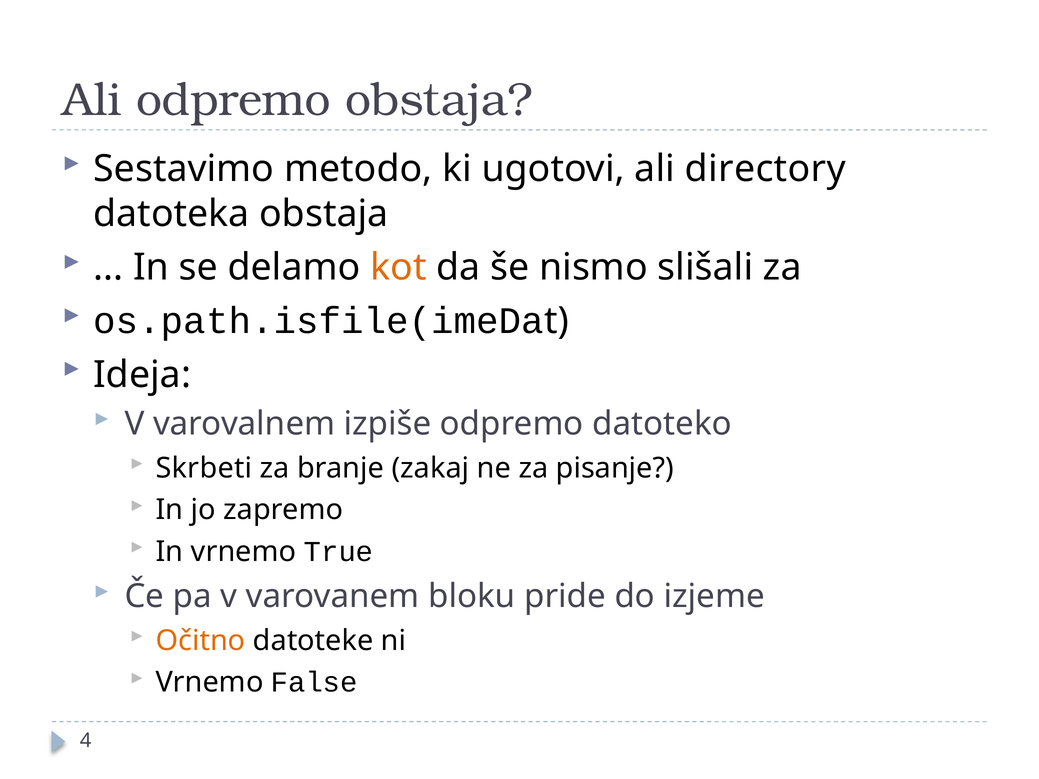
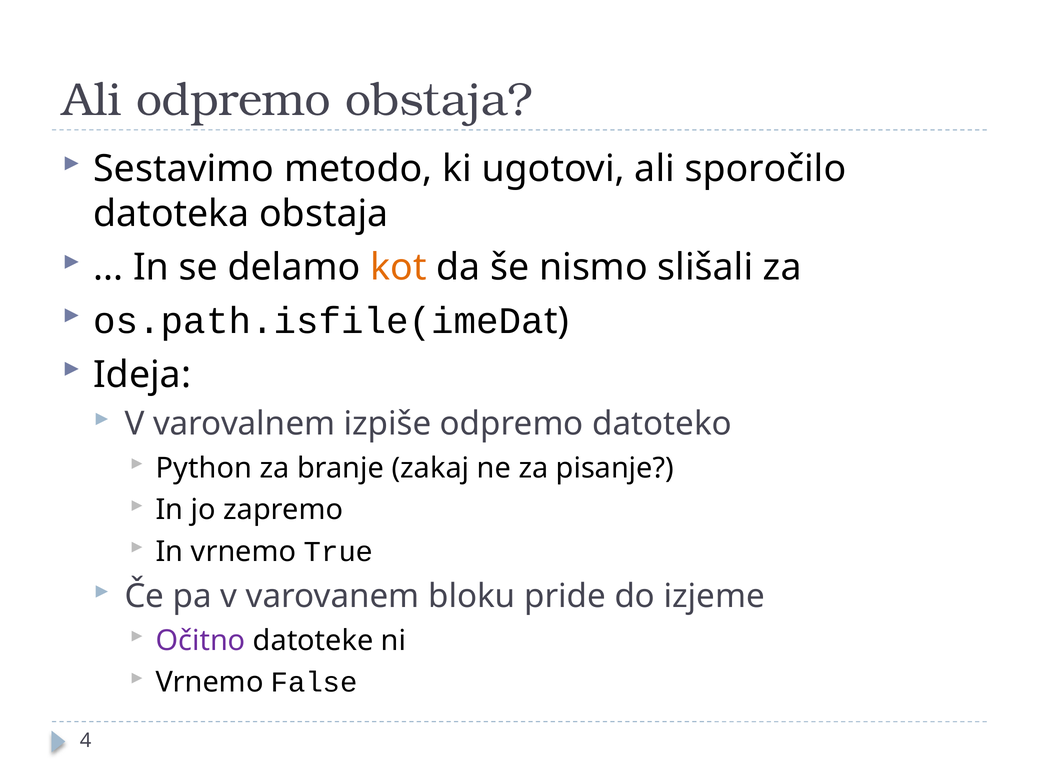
directory: directory -> sporočilo (765, 169)
Skrbeti: Skrbeti -> Python (204, 468)
Očitno colour: orange -> purple (201, 641)
